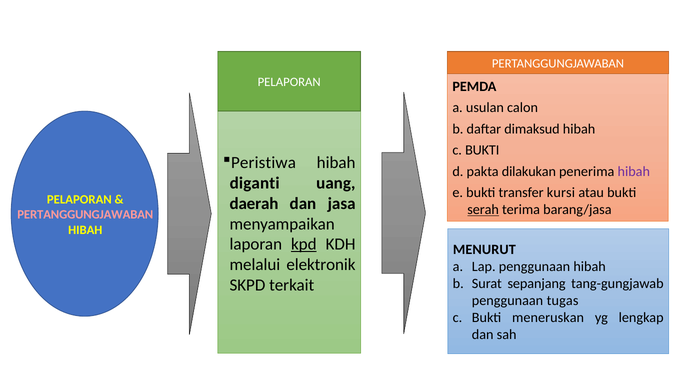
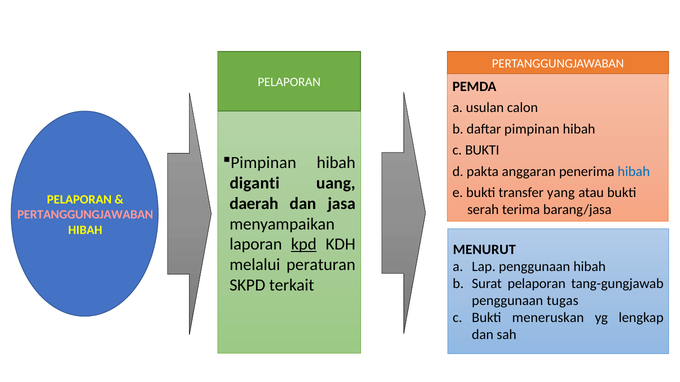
daftar dimaksud: dimaksud -> pimpinan (532, 129)
Peristiwa: Peristiwa -> Pimpinan (264, 163)
dilakukan: dilakukan -> anggaran (529, 172)
hibah colour: purple -> blue (634, 172)
kursi: kursi -> yang (561, 193)
serah underline: present -> none (483, 210)
elektronik: elektronik -> peraturan (321, 265)
Surat sepanjang: sepanjang -> pelaporan (537, 284)
